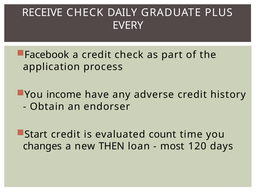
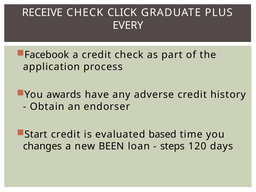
DAILY: DAILY -> CLICK (122, 13)
income: income -> awards (64, 95)
count: count -> based (163, 134)
THEN: THEN -> BEEN (111, 146)
most: most -> steps (172, 146)
